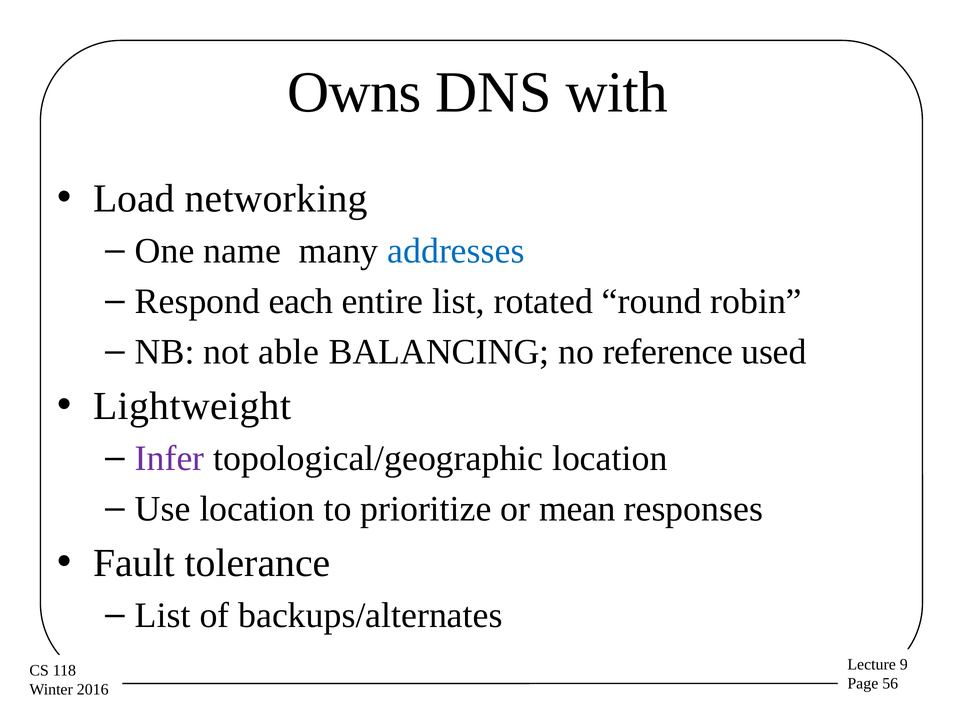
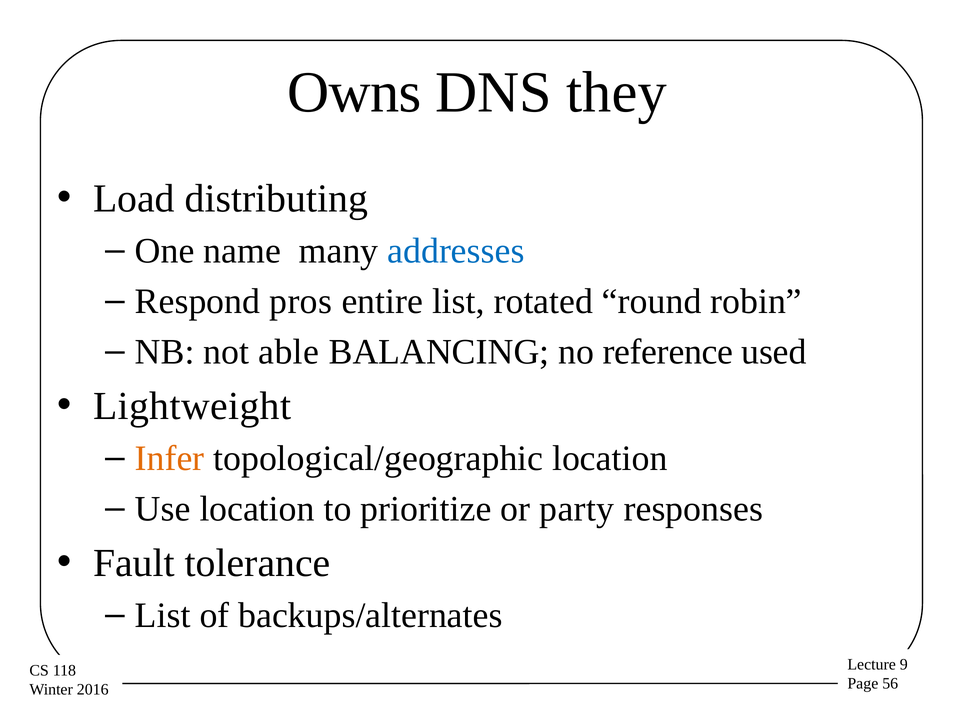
with: with -> they (617, 92)
networking: networking -> distributing (276, 199)
each: each -> pros (301, 302)
Infer colour: purple -> orange (170, 459)
mean: mean -> party (577, 509)
